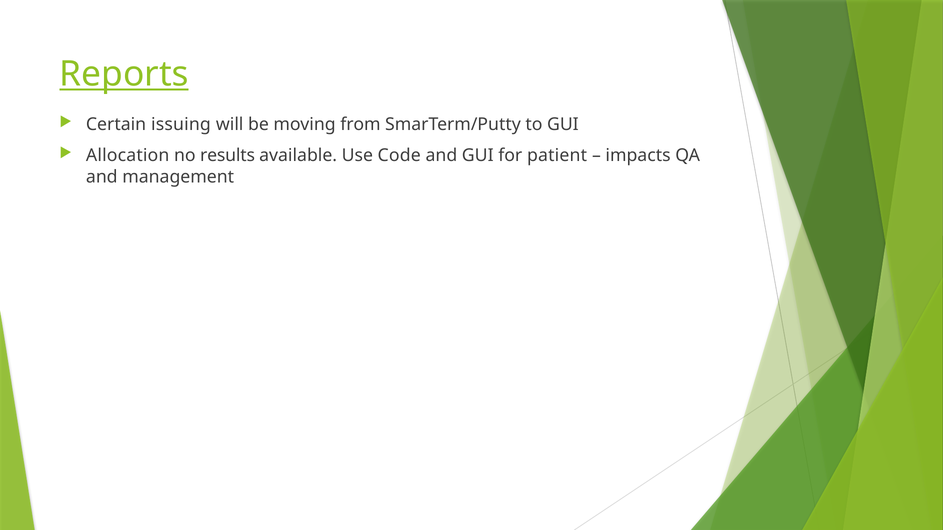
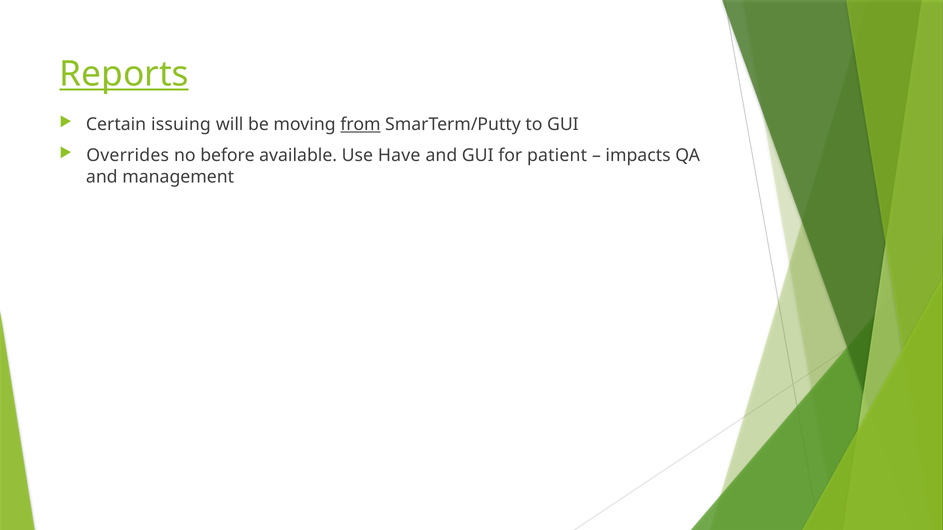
from underline: none -> present (360, 125)
Allocation: Allocation -> Overrides (128, 156)
results: results -> before (227, 156)
Code: Code -> Have (399, 156)
